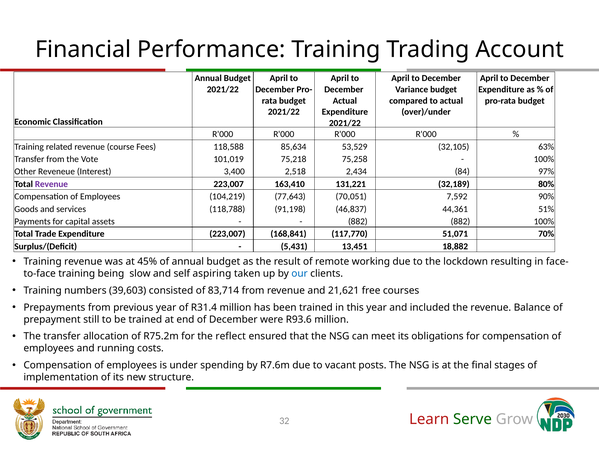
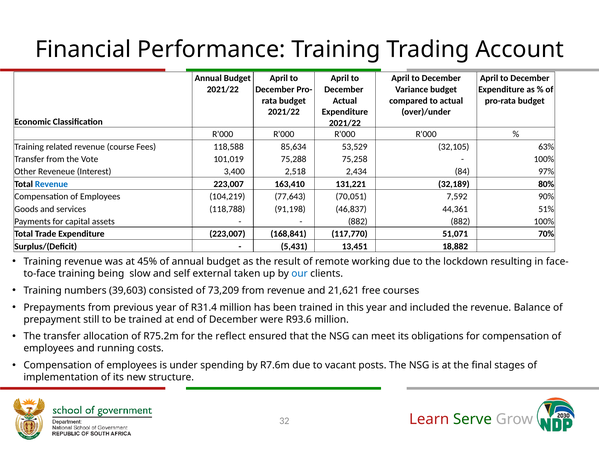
75,218: 75,218 -> 75,288 (294, 159)
Revenue colour: purple -> blue (51, 184)
aspiring: aspiring -> external (212, 274)
83,714: 83,714 -> 73,209 (224, 291)
